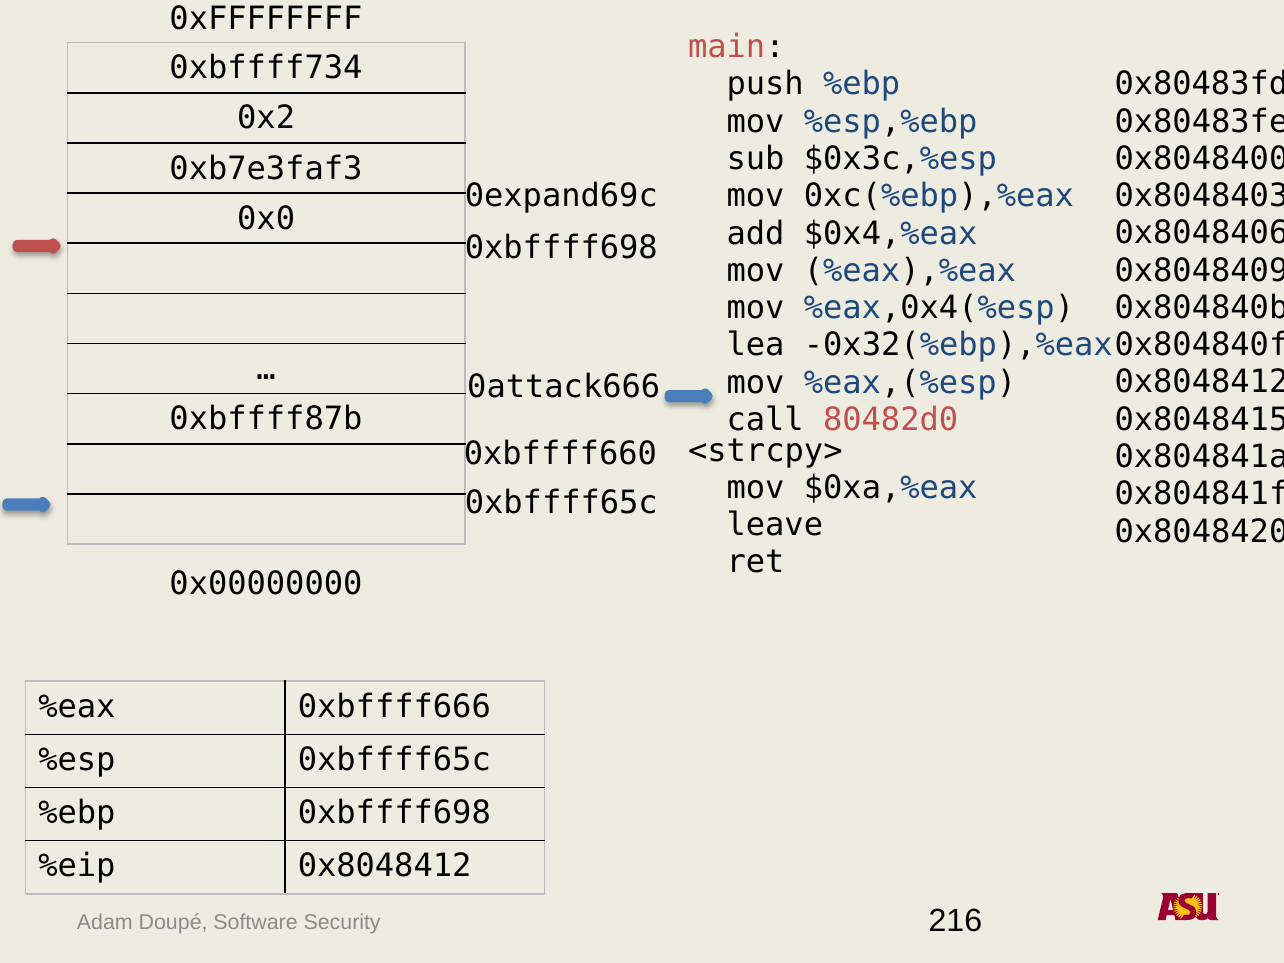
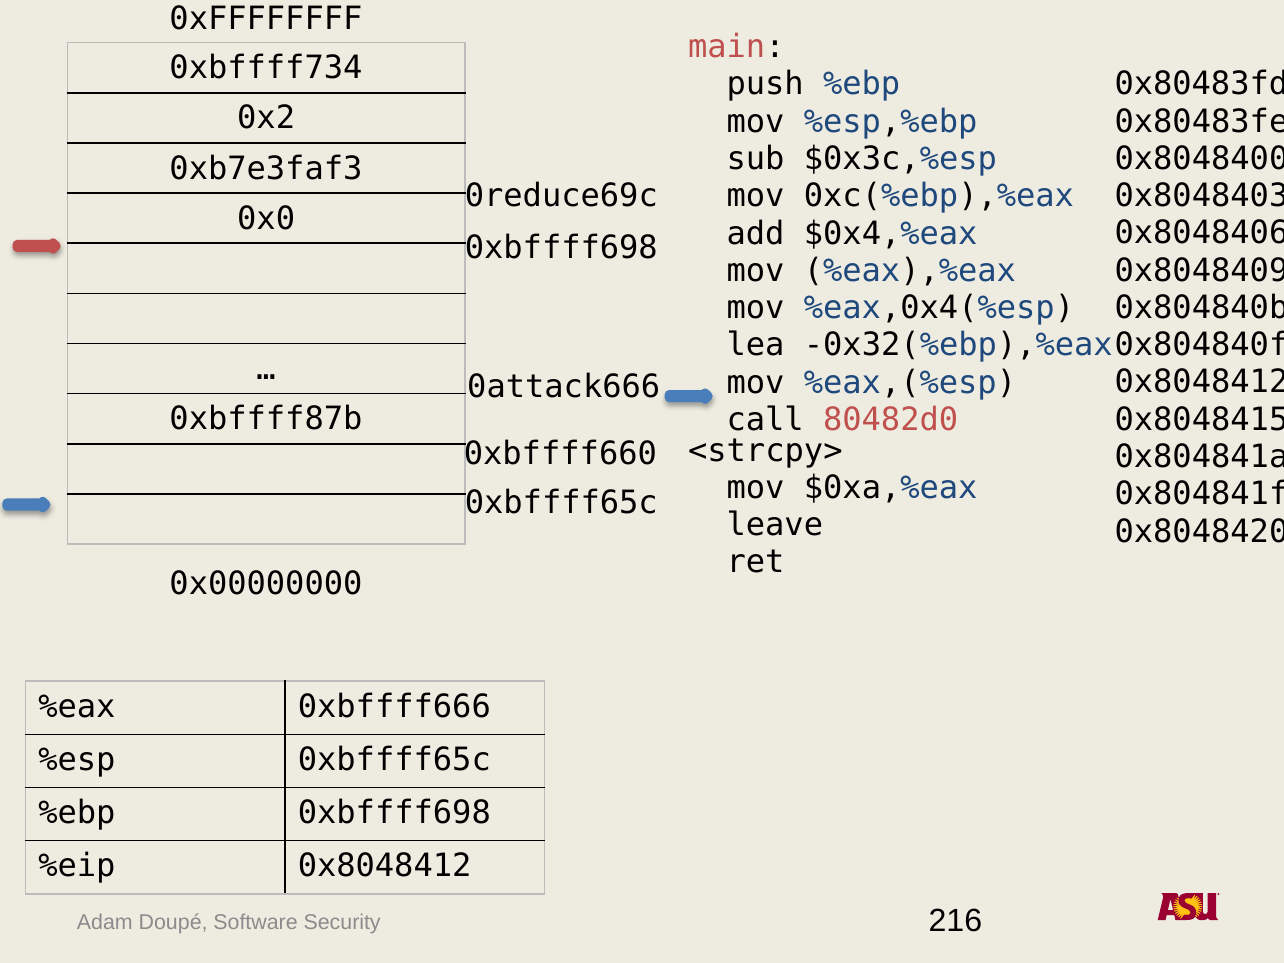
0expand69c: 0expand69c -> 0reduce69c (561, 196)
